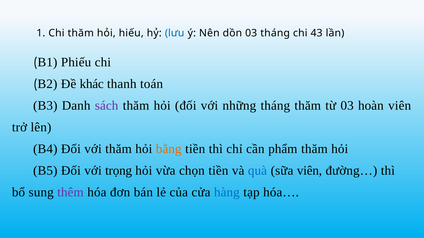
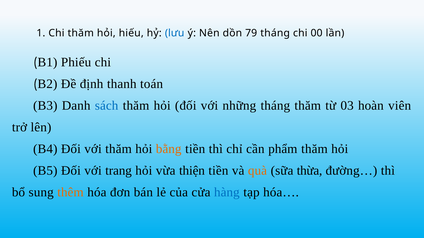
dồn 03: 03 -> 79 (251, 33)
43: 43 -> 00 (317, 33)
khác: khác -> định (92, 84)
sách colour: purple -> blue (107, 106)
trọng: trọng -> trang (119, 171)
chọn: chọn -> thiện (192, 171)
quà colour: blue -> orange (257, 171)
sữa viên: viên -> thừa (310, 171)
thêm colour: purple -> orange (70, 193)
